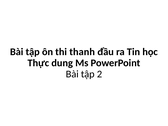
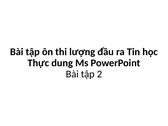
thanh: thanh -> lượng (82, 52)
